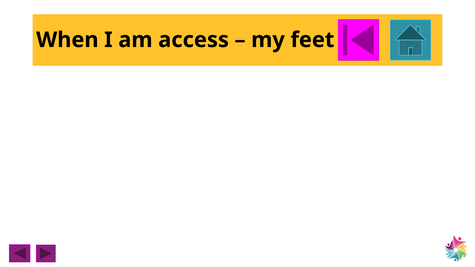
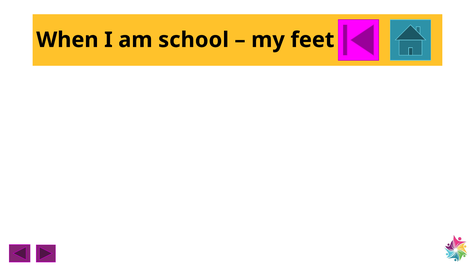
access: access -> school (194, 40)
